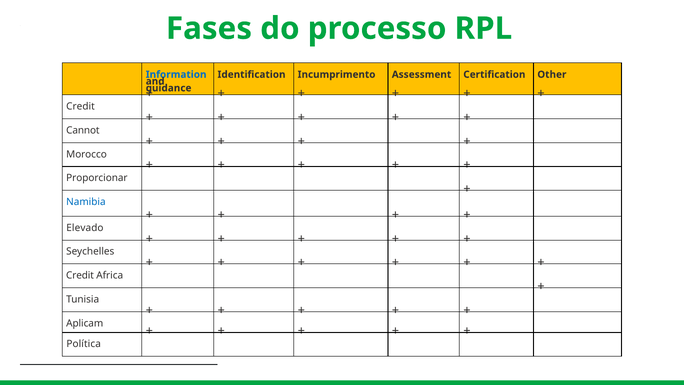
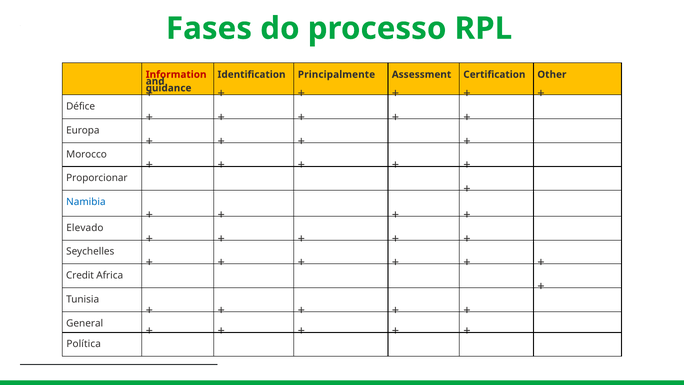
Information colour: blue -> red (176, 74)
Incumprimento: Incumprimento -> Principalmente (336, 74)
Credit: Credit -> Défice (81, 106)
Cannot: Cannot -> Europa (83, 130)
Aplicam: Aplicam -> General (85, 323)
